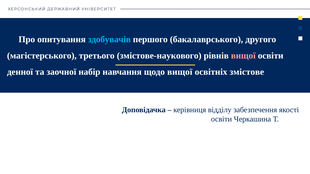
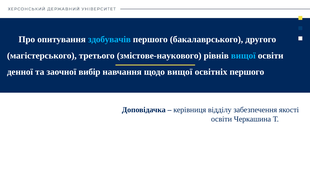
вищої colour: pink -> light blue (243, 56)
набір: набір -> вибір (89, 72)
освітніх змістове: змістове -> першого (247, 72)
